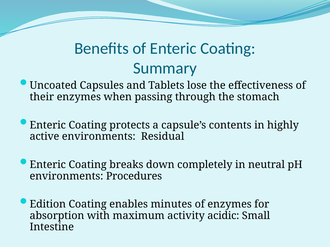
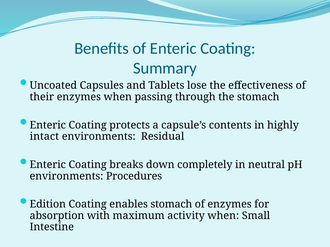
active: active -> intact (44, 137)
enables minutes: minutes -> stomach (171, 205)
activity acidic: acidic -> when (223, 216)
